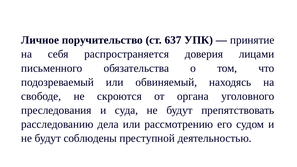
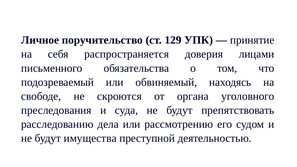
637: 637 -> 129 (173, 40)
соблюдены: соблюдены -> имущества (90, 138)
